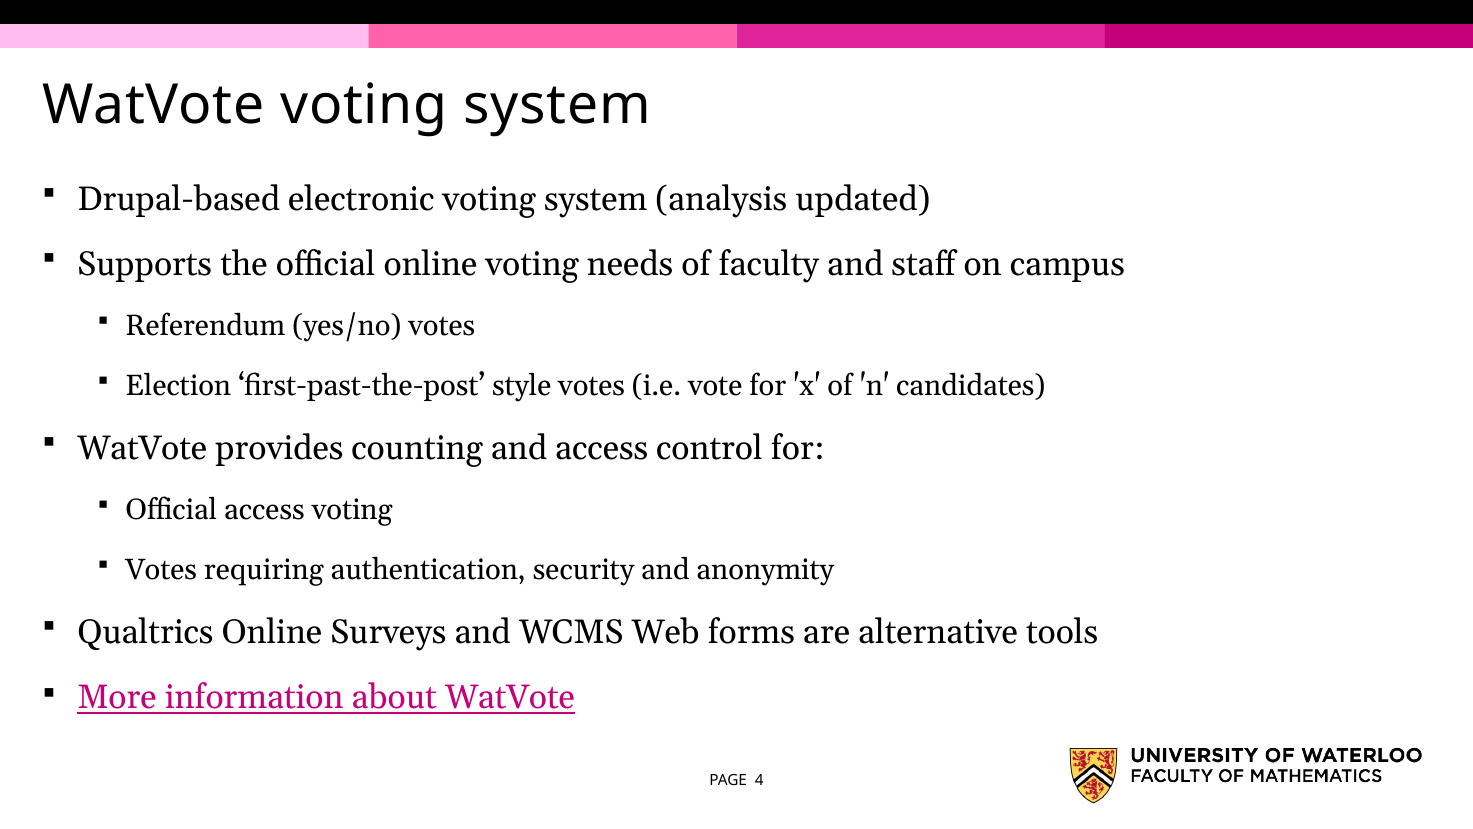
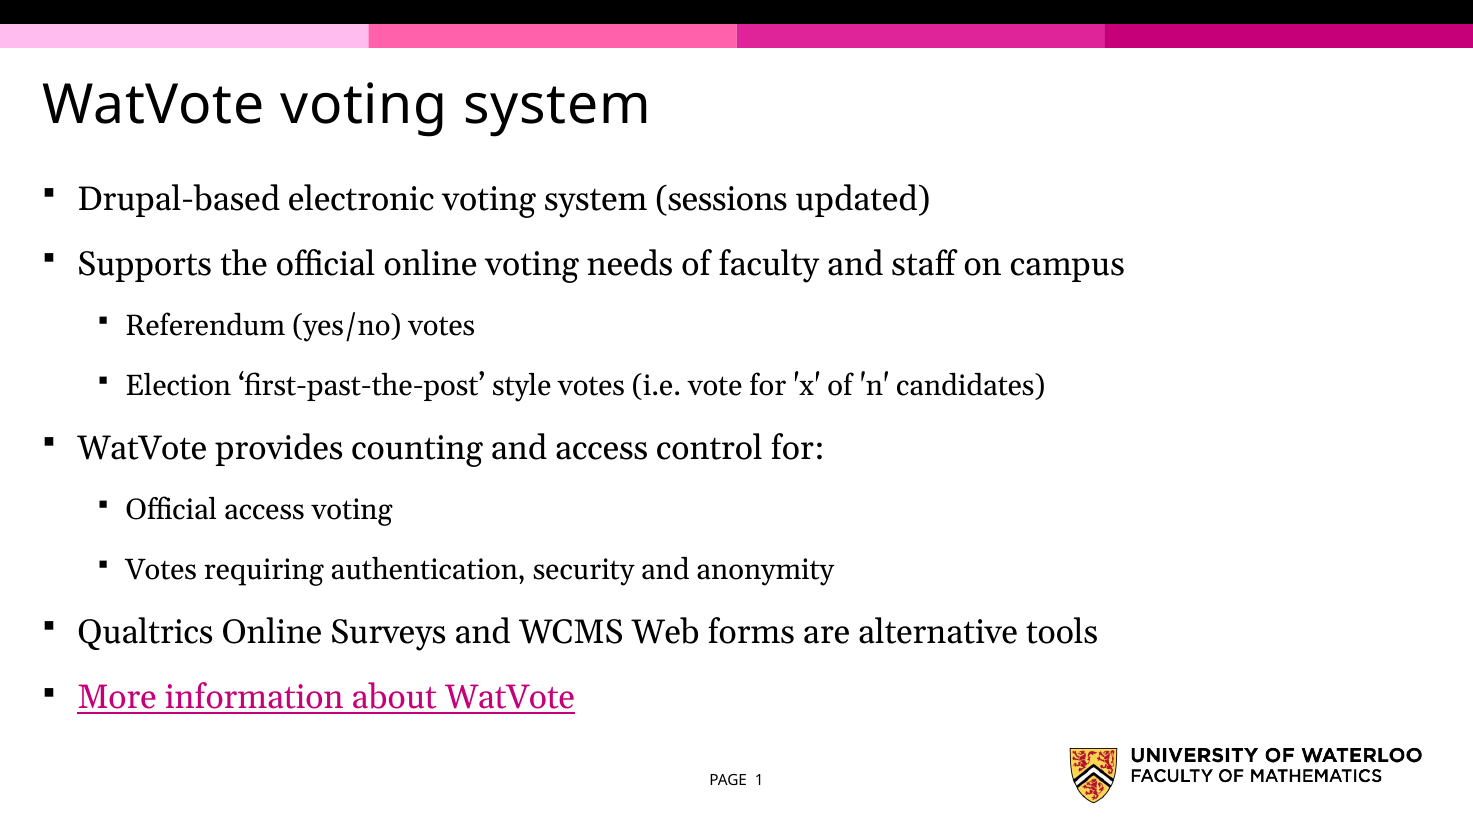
analysis: analysis -> sessions (722, 199)
4: 4 -> 1 (759, 780)
